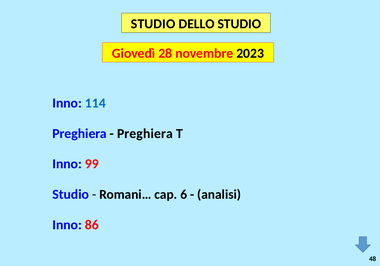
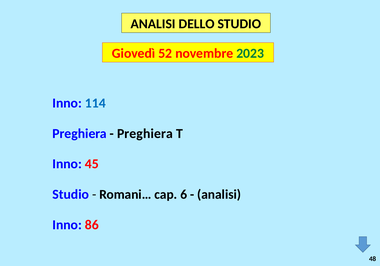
STUDIO: STUDIO -> ANALISI (153, 24)
28: 28 -> 52 (165, 53)
2023 colour: black -> green (250, 53)
99: 99 -> 45 (92, 164)
